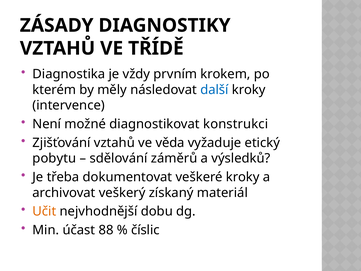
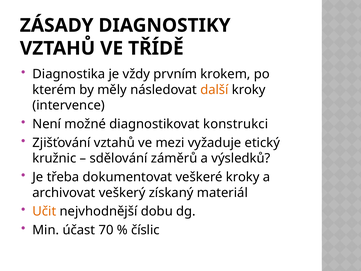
další colour: blue -> orange (214, 90)
věda: věda -> mezi (170, 143)
pobytu: pobytu -> kružnic (54, 158)
88: 88 -> 70 (106, 230)
